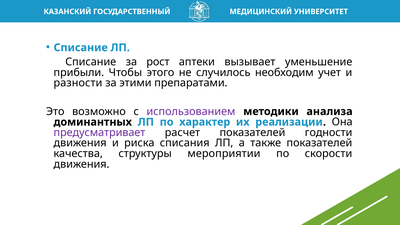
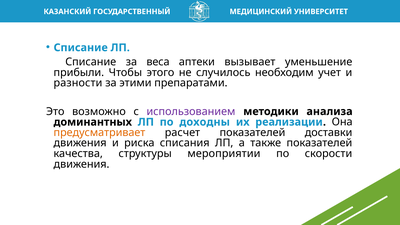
рост: рост -> веса (158, 62)
характер: характер -> доходны (205, 122)
предусматривает colour: purple -> orange (99, 133)
годности: годности -> доставки (329, 133)
